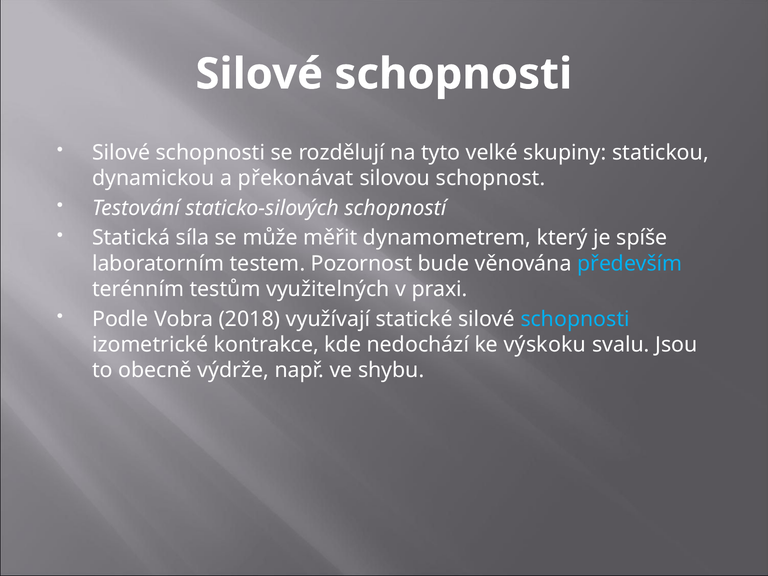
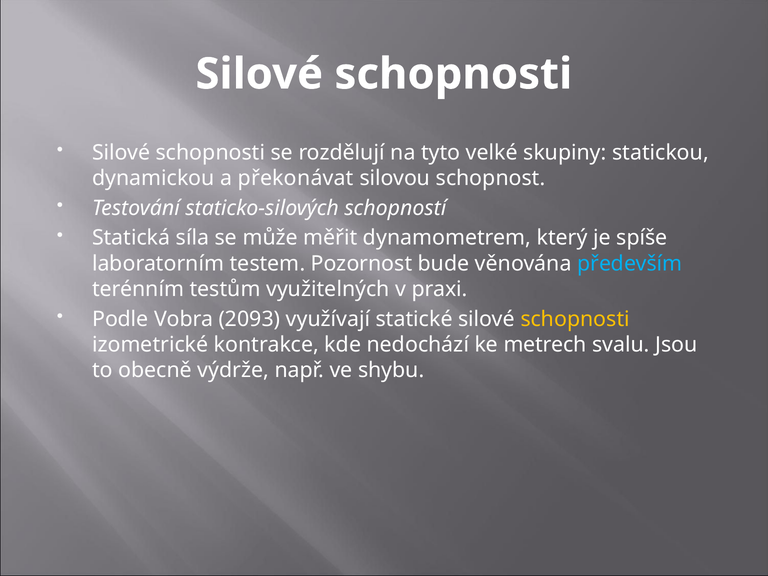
2018: 2018 -> 2093 (249, 319)
schopnosti colour: light blue -> yellow (575, 319)
výskoku: výskoku -> metrech (545, 345)
